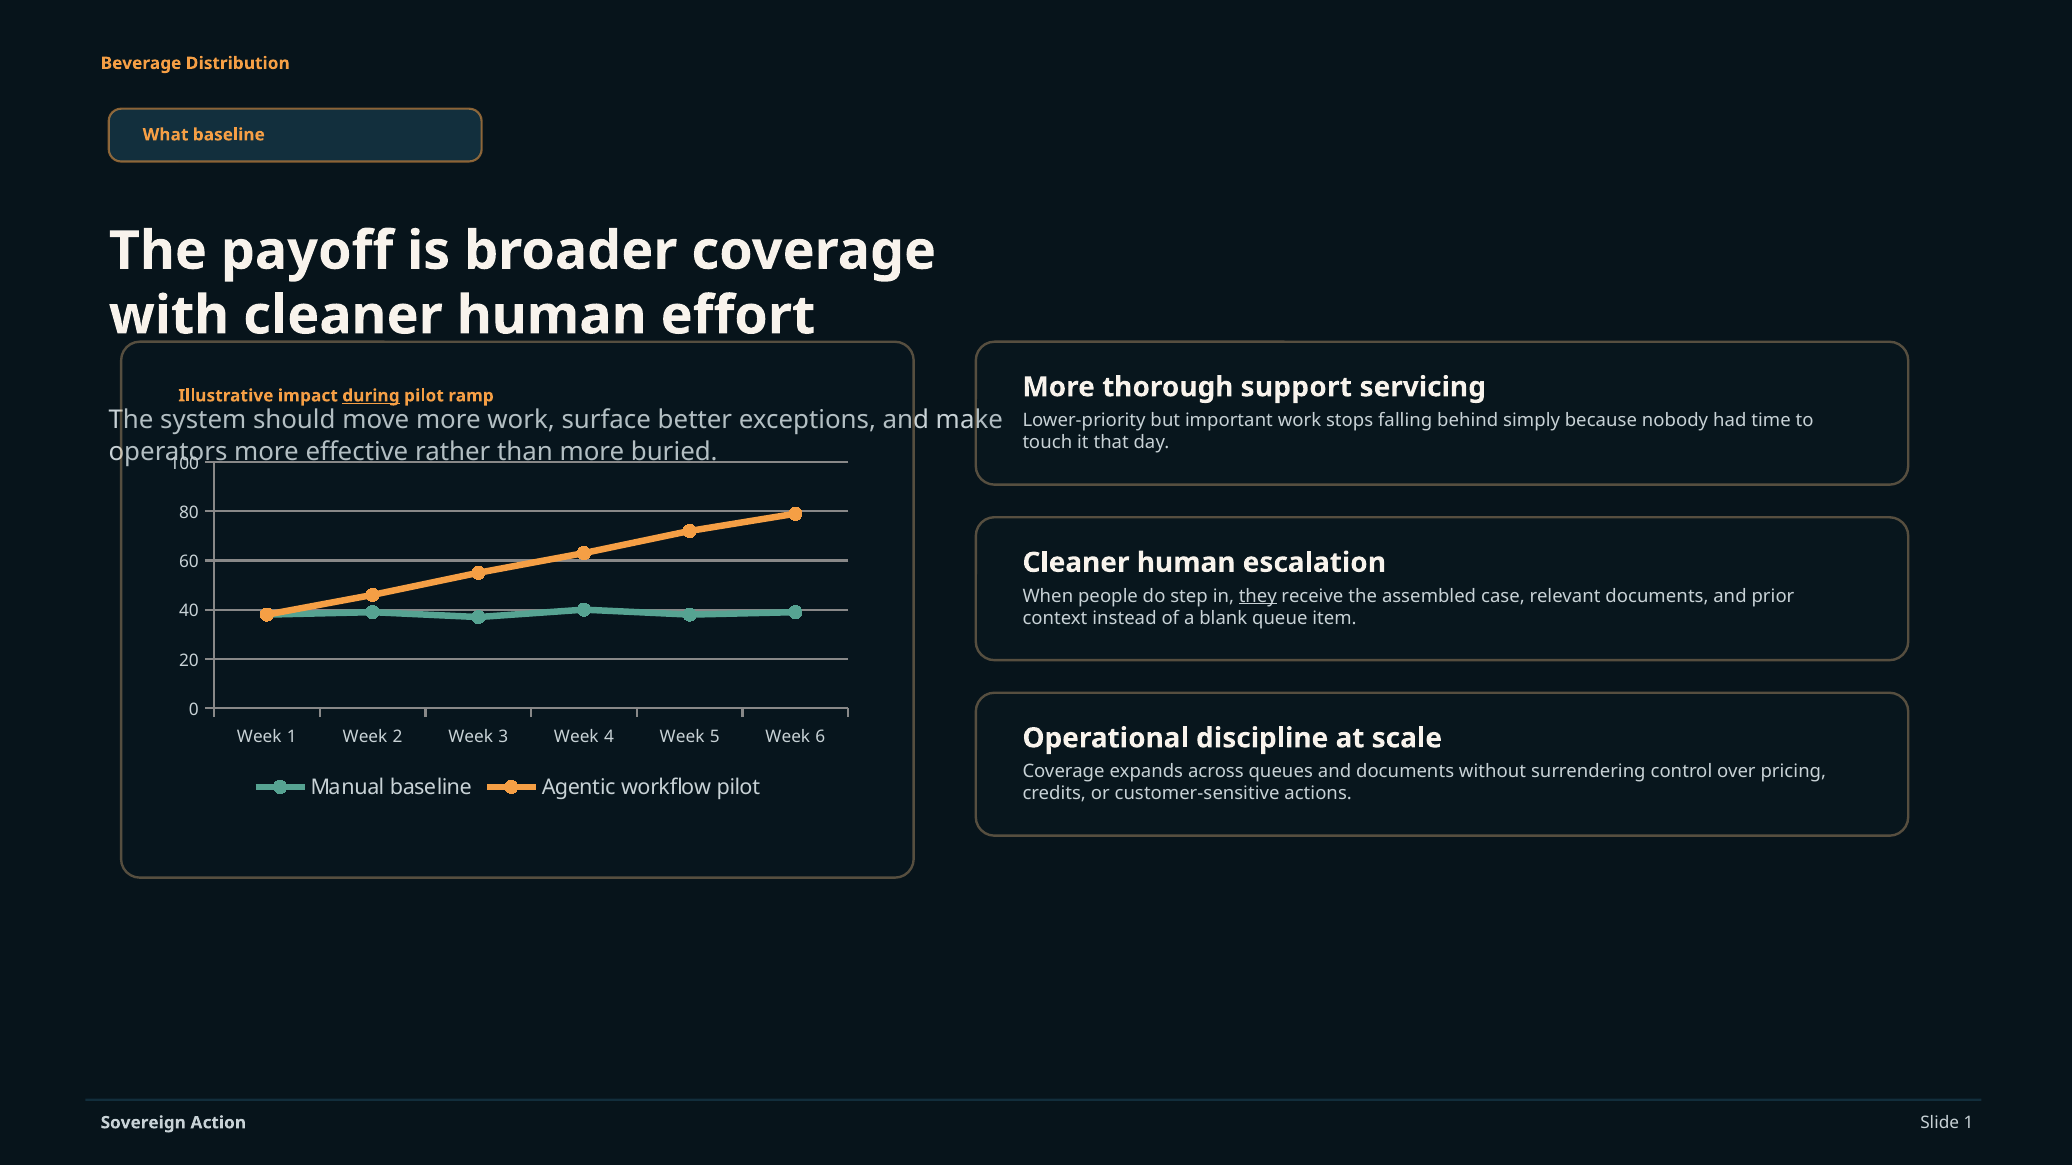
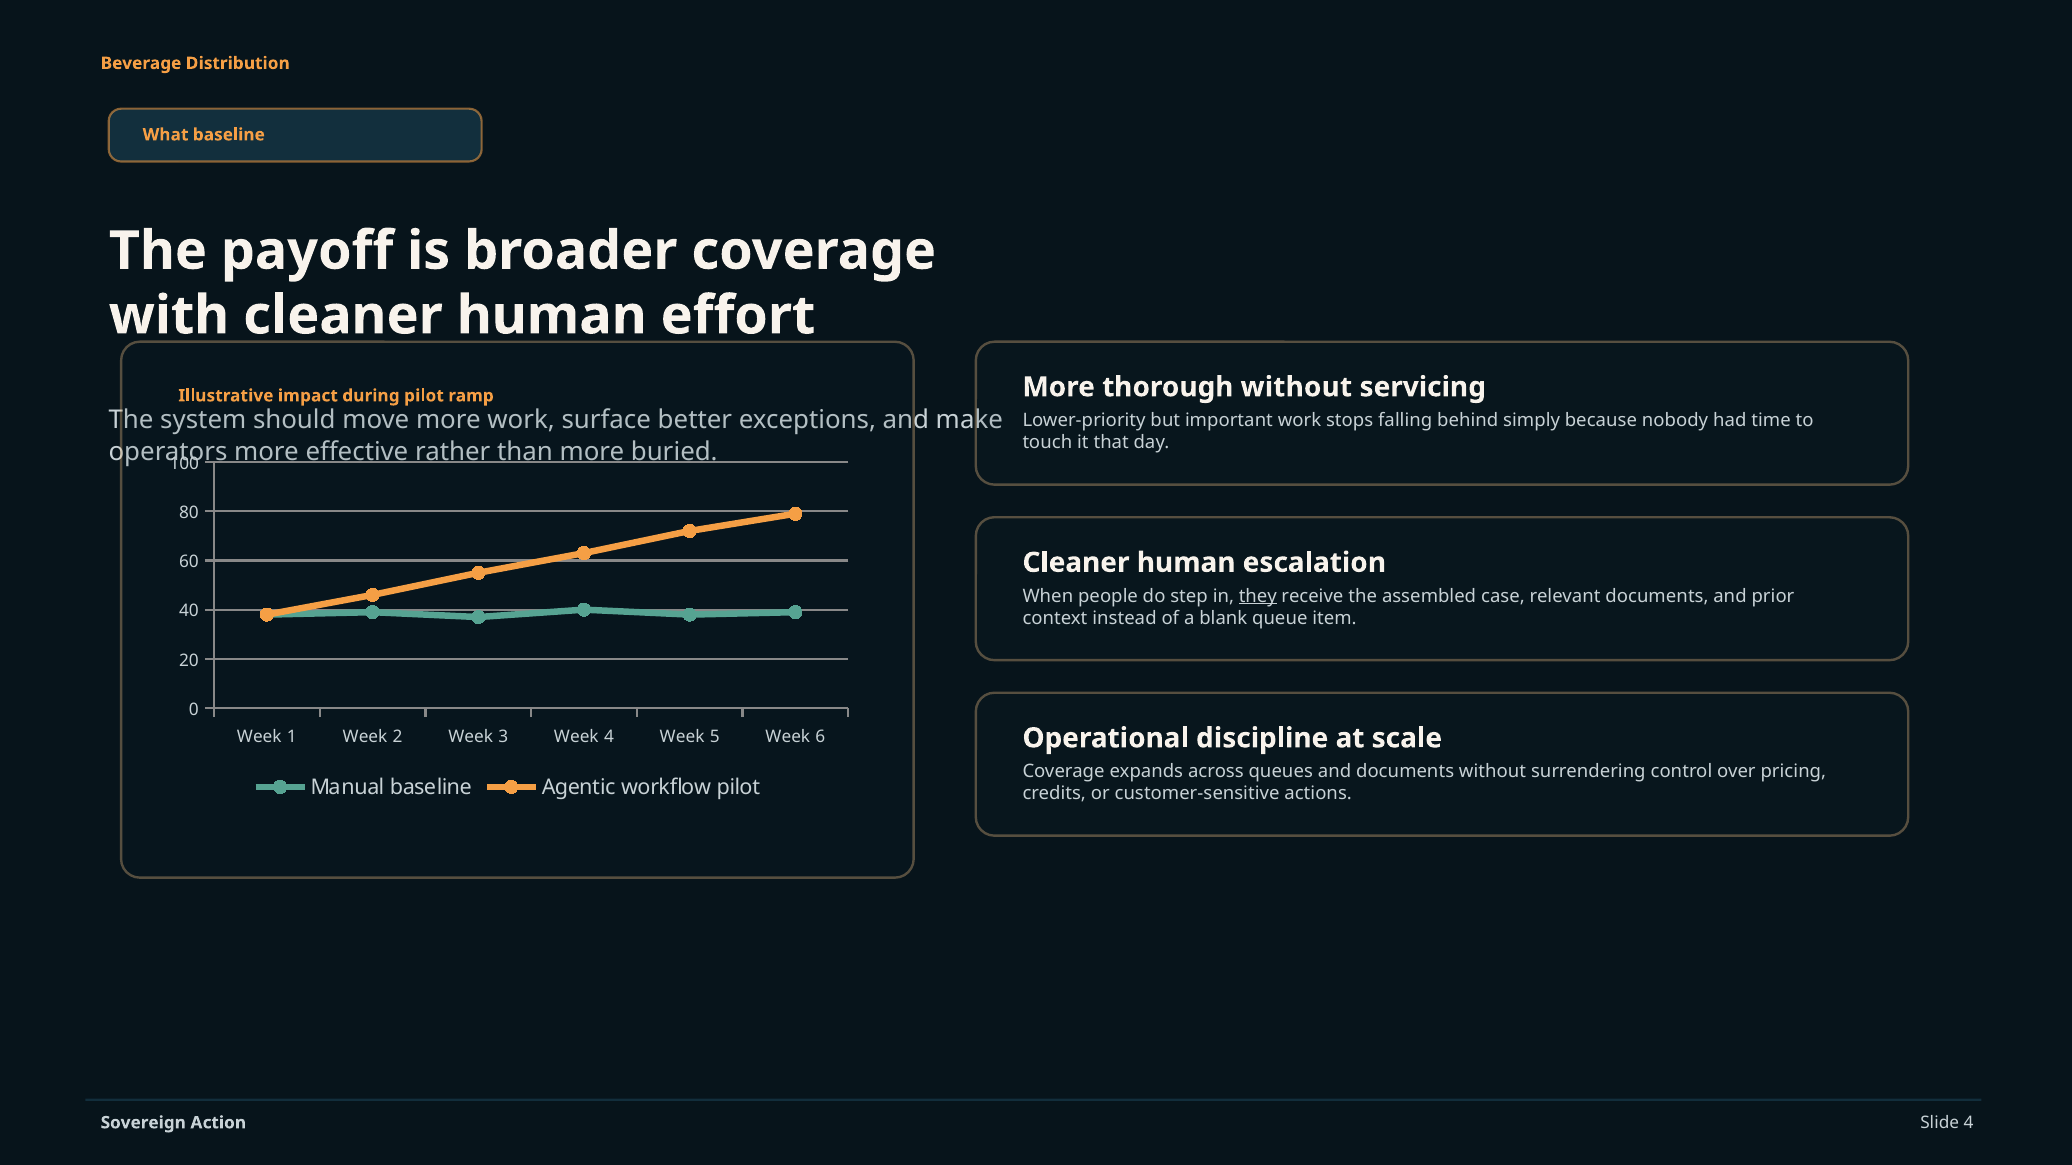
thorough support: support -> without (1296, 387)
during underline: present -> none (371, 396)
Slide 1: 1 -> 4 (1969, 1123)
